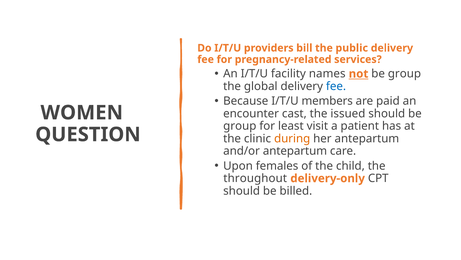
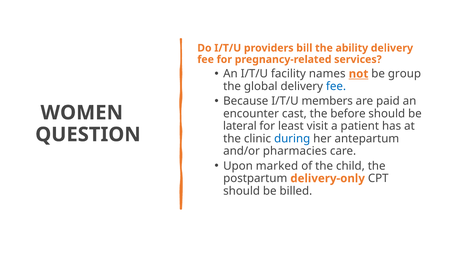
public: public -> ability (352, 48)
issued: issued -> before (348, 113)
group: group -> lateral (240, 126)
during colour: orange -> blue (292, 138)
and/or antepartum: antepartum -> pharmacies (295, 151)
females: females -> marked (277, 165)
throughout: throughout -> postpartum (255, 178)
